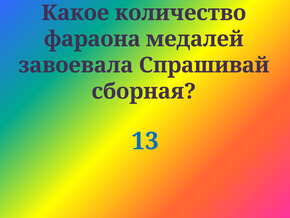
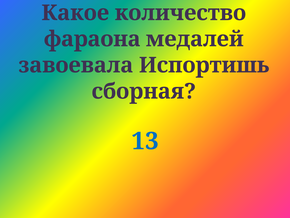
Спрашивай: Спрашивай -> Испортишь (204, 65)
